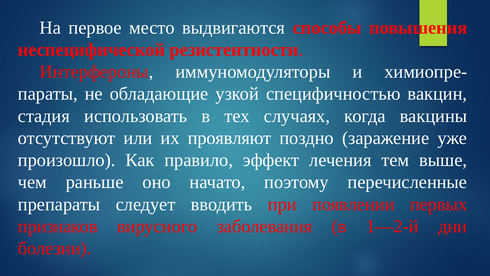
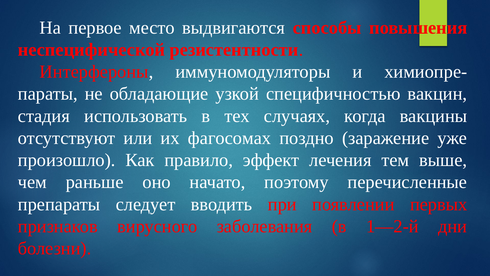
проявляют: проявляют -> фагосомах (230, 138)
